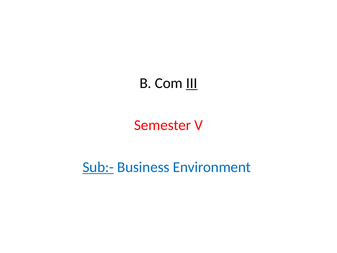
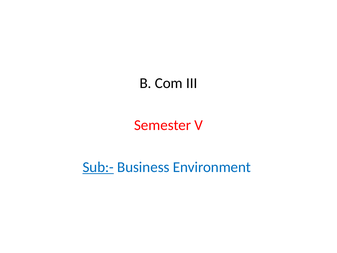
III underline: present -> none (192, 83)
